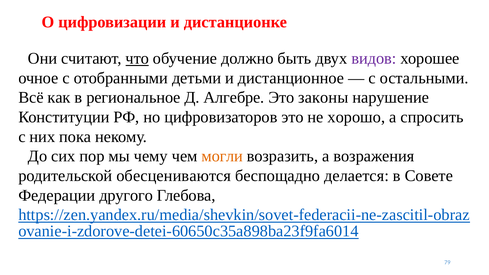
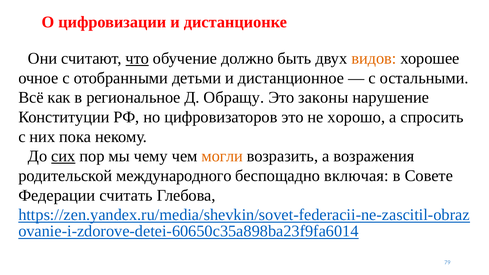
видов colour: purple -> orange (374, 58)
Алгебре: Алгебре -> Обращу (234, 98)
сих underline: none -> present (63, 156)
обесцениваются: обесцениваются -> международного (174, 176)
делается: делается -> включая (356, 176)
другого: другого -> считать (126, 195)
